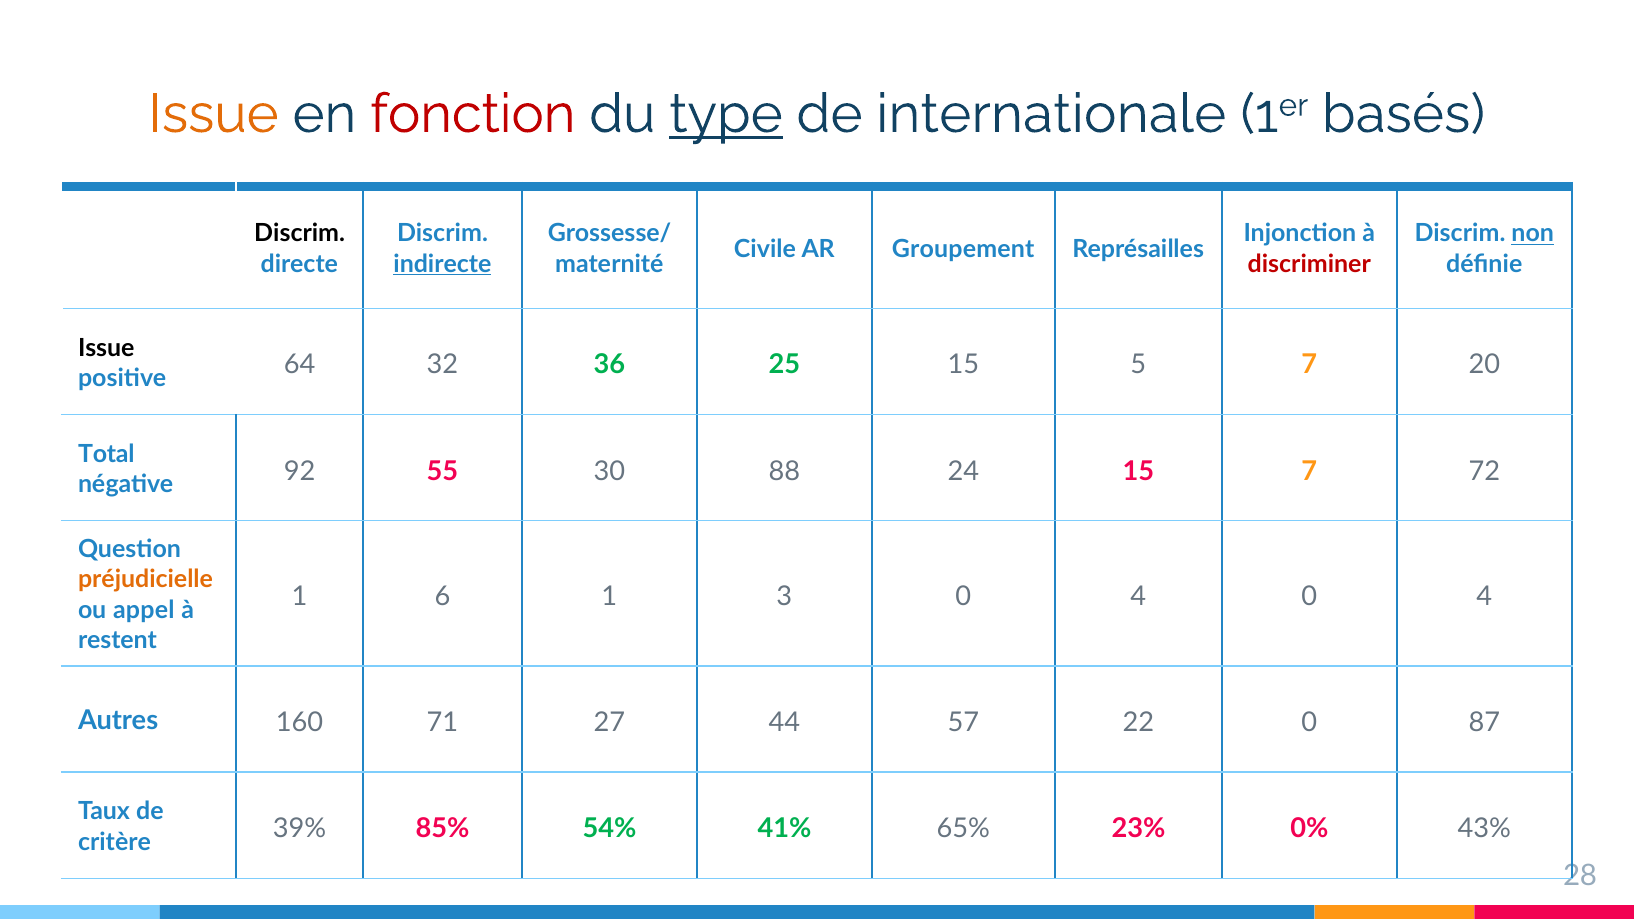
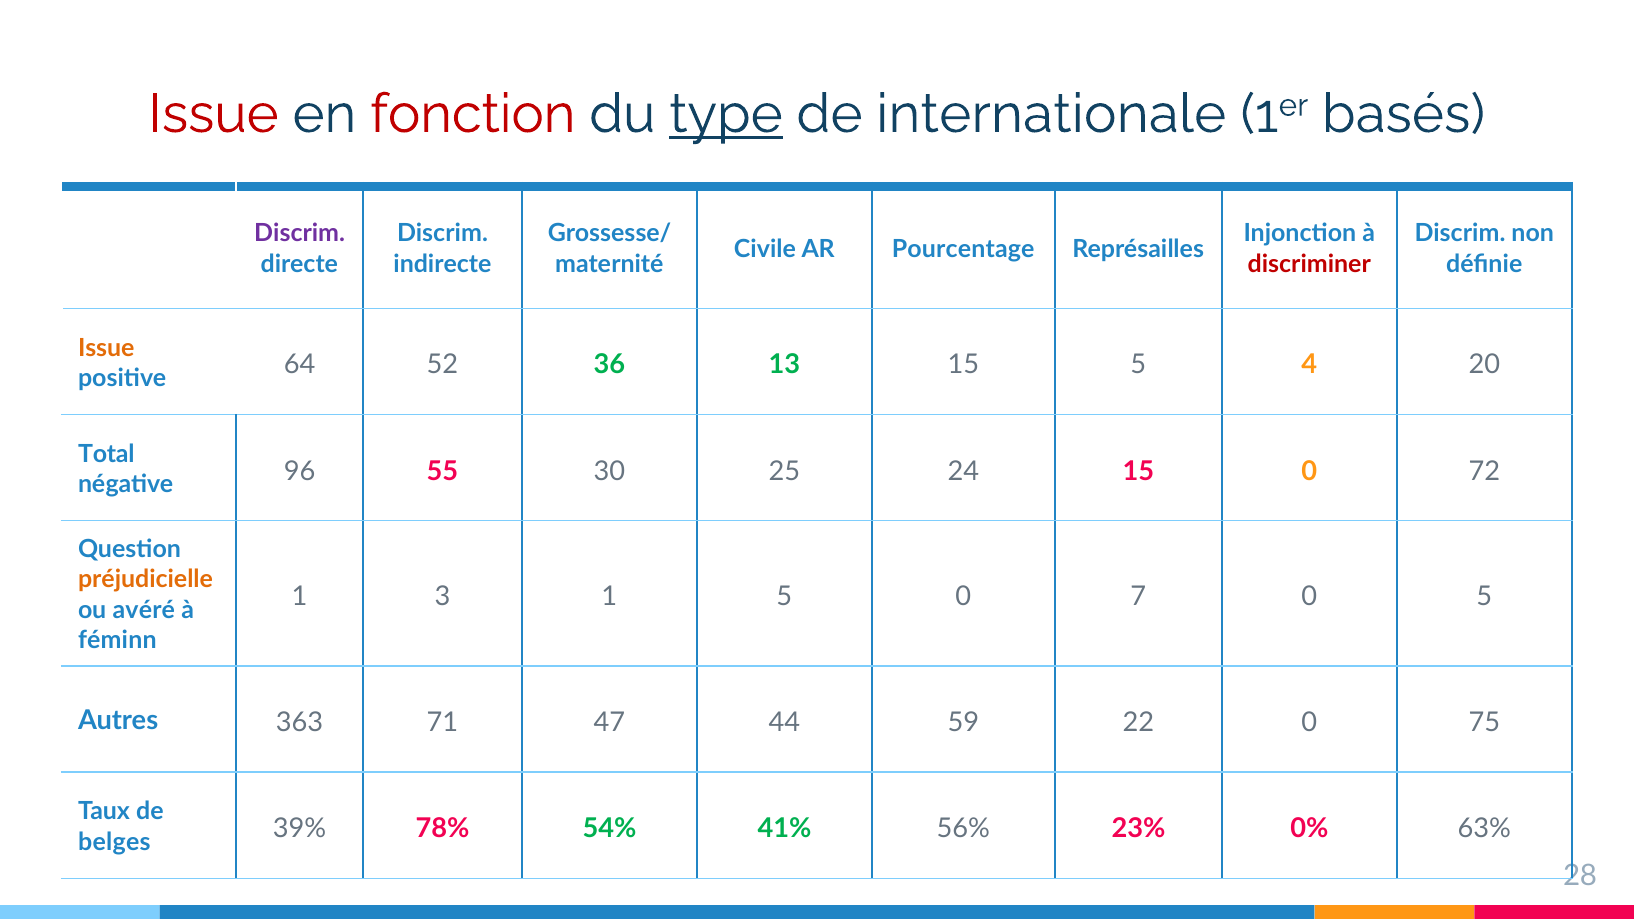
Issue colour: orange -> red (214, 114)
Discrim colour: black -> purple (300, 234)
non underline: present -> none (1533, 234)
Groupement: Groupement -> Pourcentage (963, 249)
indirecte underline: present -> none (442, 264)
Issue colour: black -> orange (106, 348)
32: 32 -> 52 (442, 365)
25: 25 -> 13 (784, 365)
5 7: 7 -> 4 (1309, 365)
92: 92 -> 96 (300, 471)
88: 88 -> 25 (784, 471)
15 7: 7 -> 0 (1309, 471)
6: 6 -> 3 (442, 597)
1 3: 3 -> 5 (784, 597)
4: 4 -> 7 (1138, 597)
4: 4 -> 5 (1484, 597)
appel: appel -> avéré (144, 610)
restent: restent -> féminn (117, 640)
160: 160 -> 363 (300, 723)
27: 27 -> 47 (609, 723)
57: 57 -> 59 (963, 723)
87: 87 -> 75 (1484, 723)
critère: critère -> belges (114, 842)
85%: 85% -> 78% (443, 829)
65%: 65% -> 56% (963, 829)
43%: 43% -> 63% (1484, 829)
